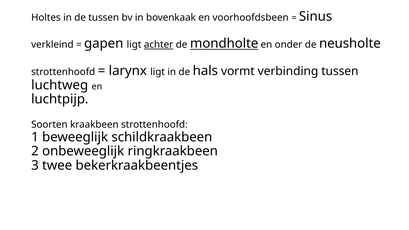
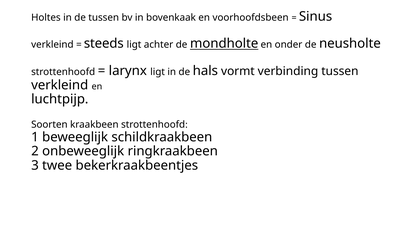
gapen: gapen -> steeds (104, 44)
achter underline: present -> none (159, 45)
luchtweg: luchtweg -> verkleind (60, 85)
